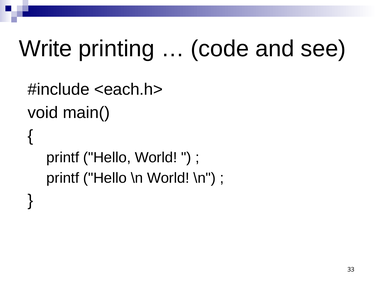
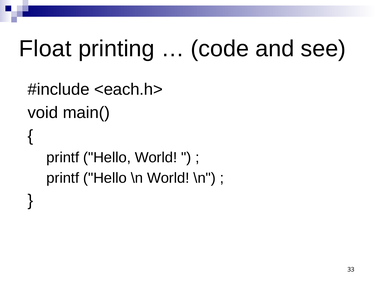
Write: Write -> Float (45, 49)
